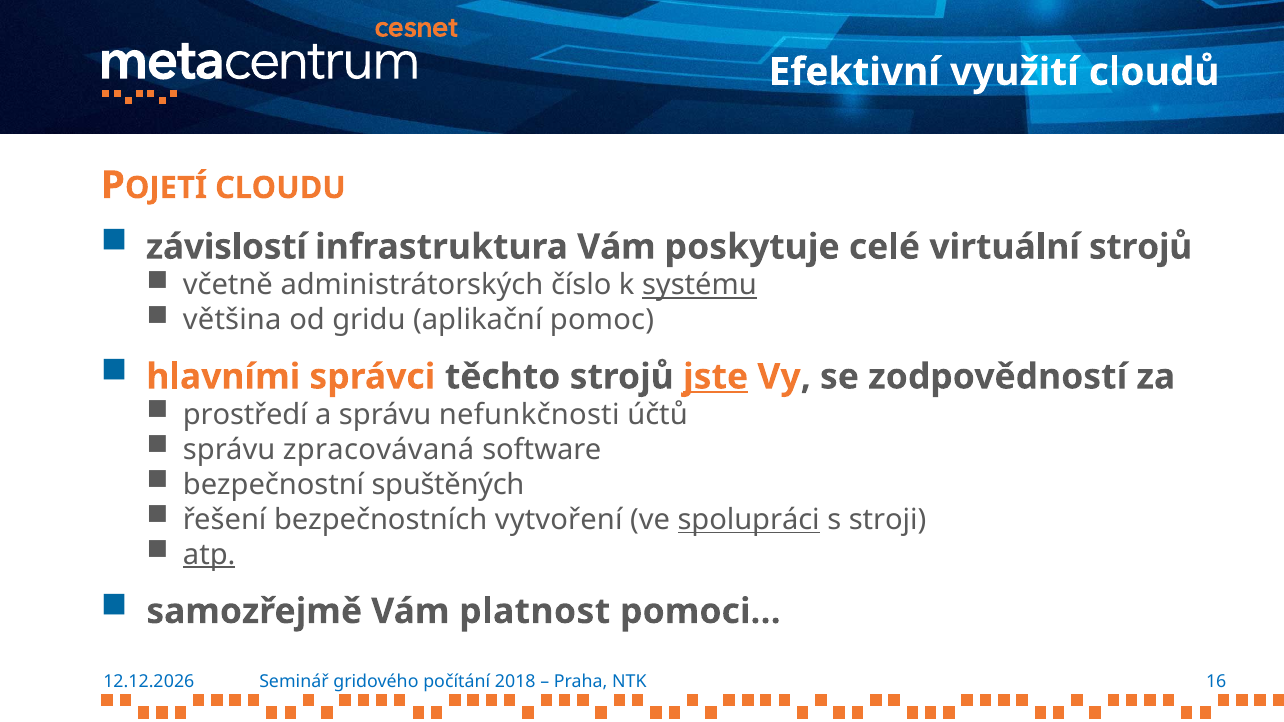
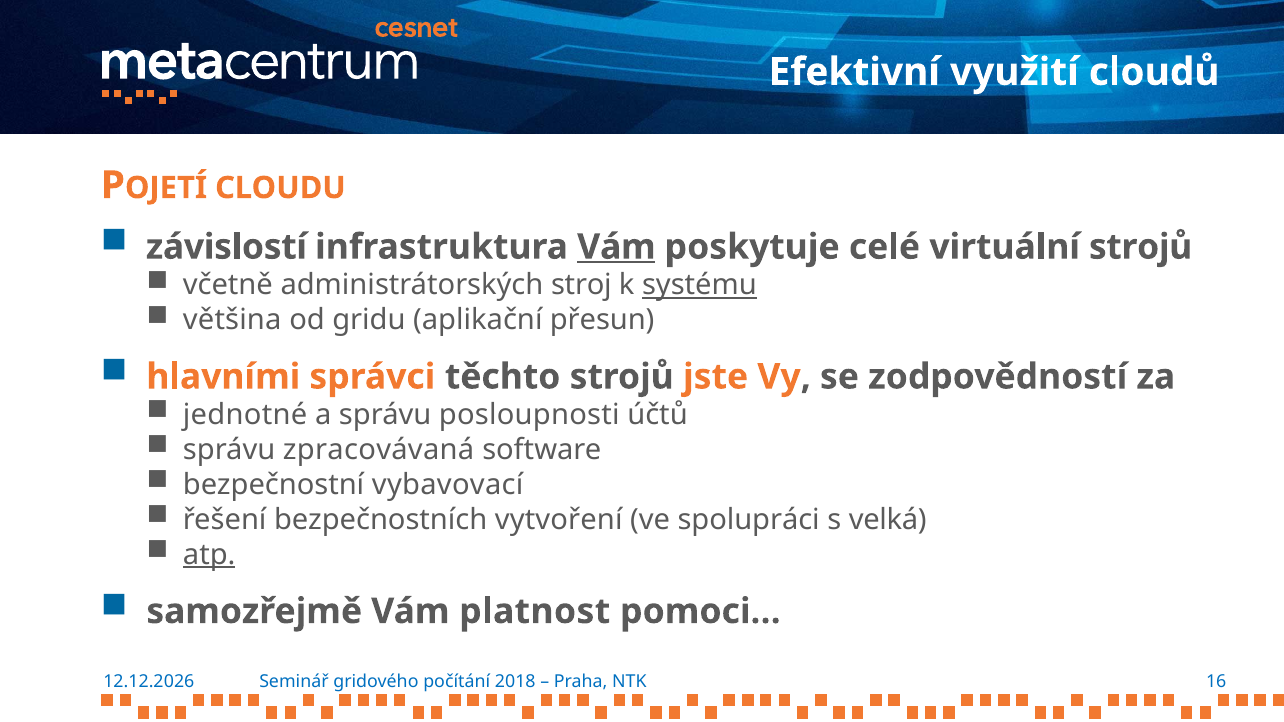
Vám underline: none -> present (616, 247)
číslo: číslo -> stroj (581, 285)
pomoc: pomoc -> přesun (602, 320)
jste underline: present -> none (716, 377)
prostředí: prostředí -> jednotné (245, 415)
nefunkčnosti: nefunkčnosti -> posloupnosti (529, 415)
spuštěných: spuštěných -> vybavovací (448, 485)
spolupráci underline: present -> none (749, 520)
stroji: stroji -> velká (888, 520)
